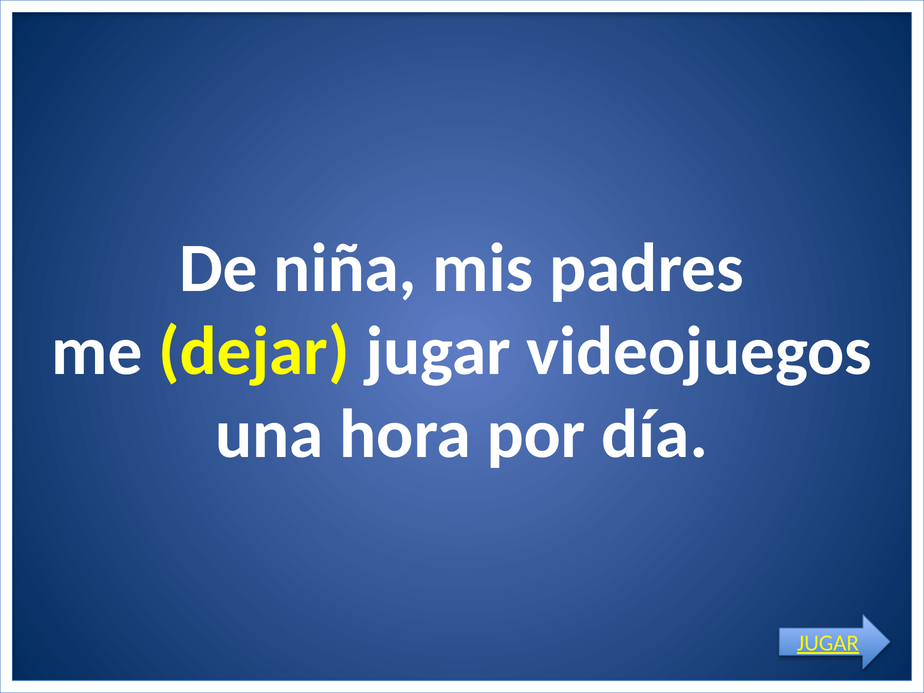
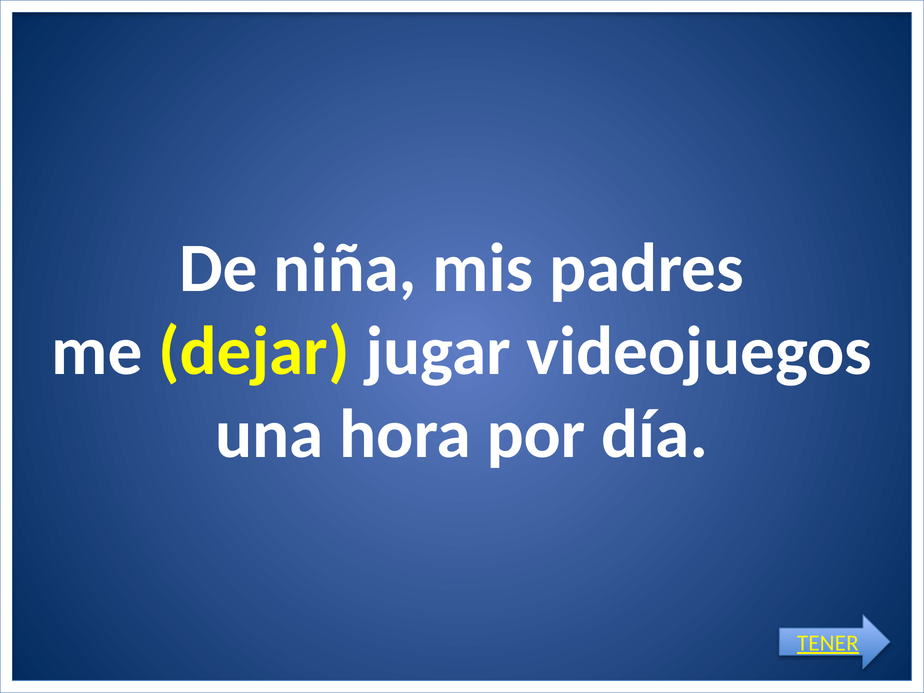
JUGAR: JUGAR -> TENER (828, 643)
